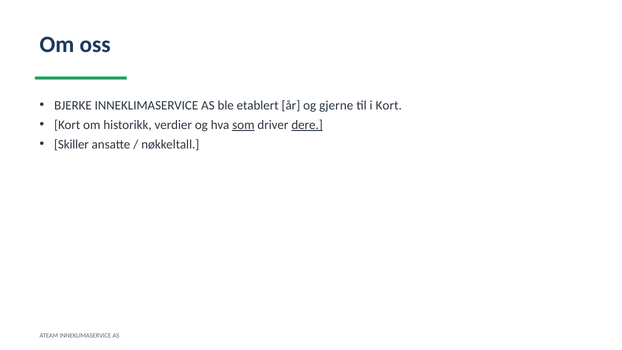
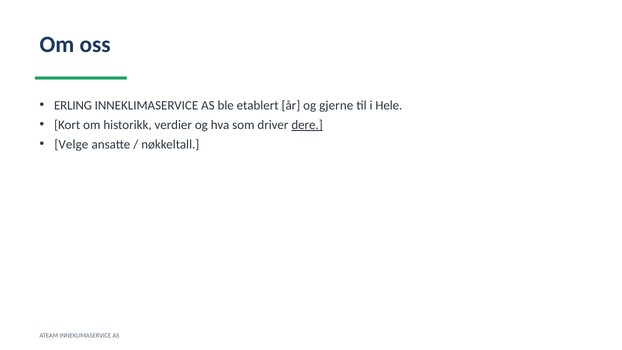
BJERKE: BJERKE -> ERLING (73, 105)
i Kort: Kort -> Hele (389, 105)
som underline: present -> none (243, 125)
Skiller: Skiller -> Velge (71, 144)
